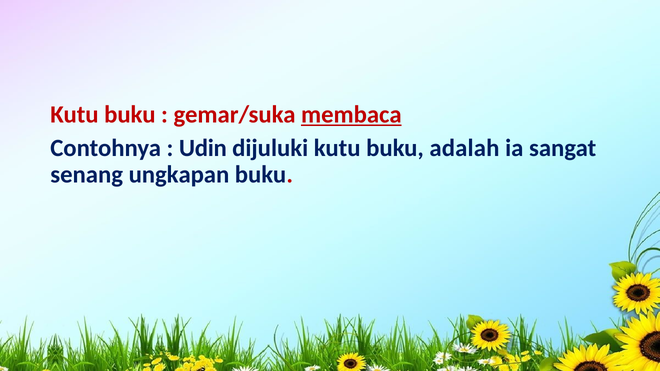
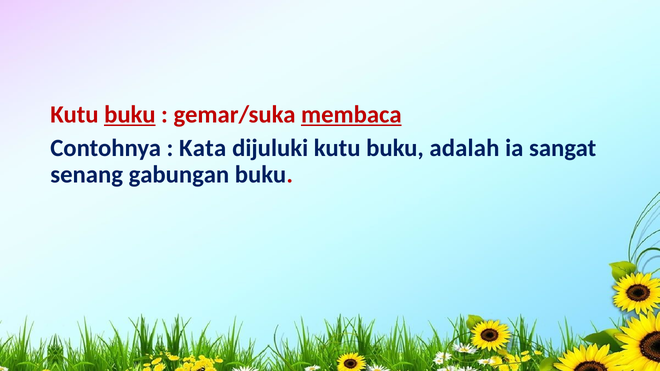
buku underline: none -> present (130, 115)
Udin: Udin -> Kata (203, 148)
ungkapan: ungkapan -> gabungan (179, 175)
